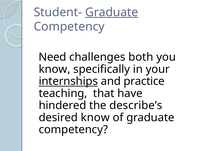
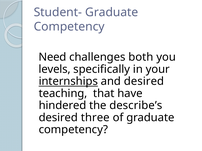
Graduate underline: present -> none (112, 12)
know: know -> levels (55, 69)
and practice: practice -> desired (144, 82)
desired know: know -> three (95, 118)
